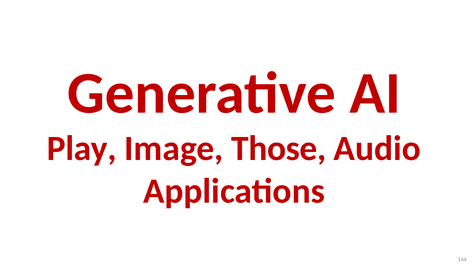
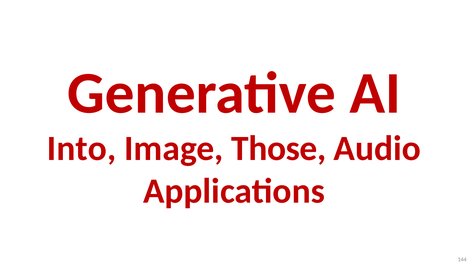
Play: Play -> Into (81, 148)
